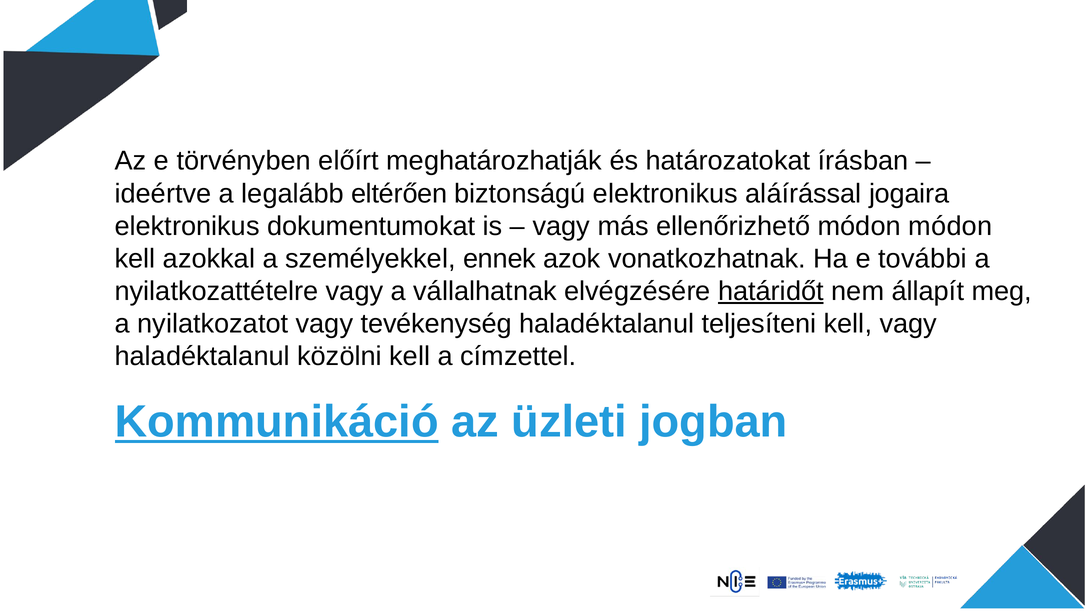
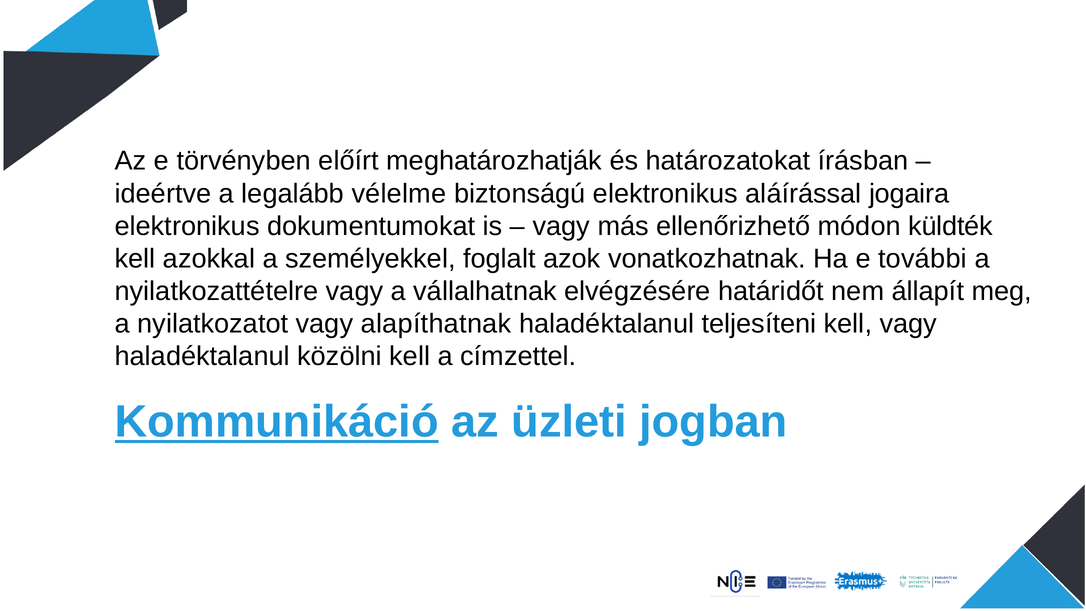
eltérően: eltérően -> vélelme (399, 194)
módon módon: módon -> küldték (951, 226)
ennek: ennek -> foglalt (499, 259)
határidőt underline: present -> none (771, 291)
tevékenység: tevékenység -> alapíthatnak (436, 324)
